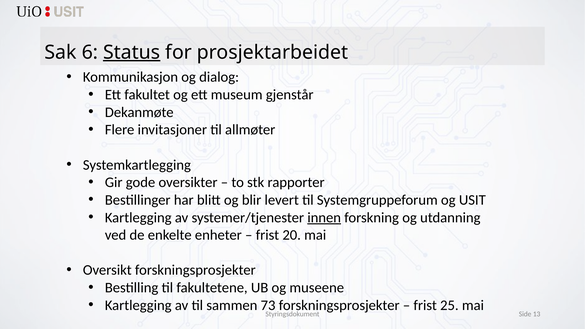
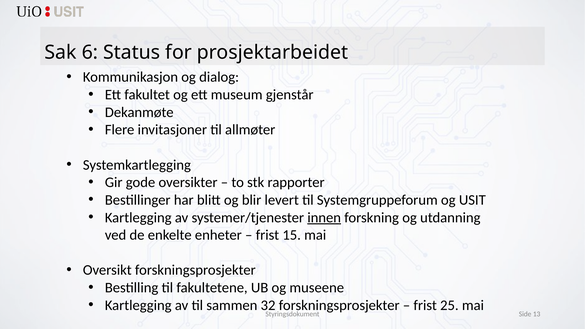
Status underline: present -> none (132, 52)
20: 20 -> 15 (292, 235)
73: 73 -> 32 (268, 305)
